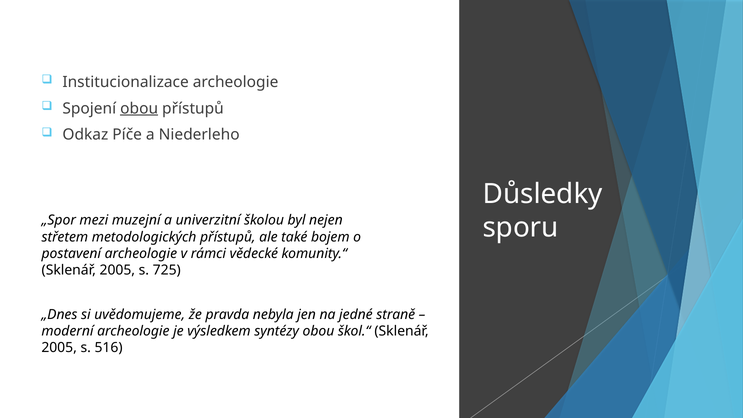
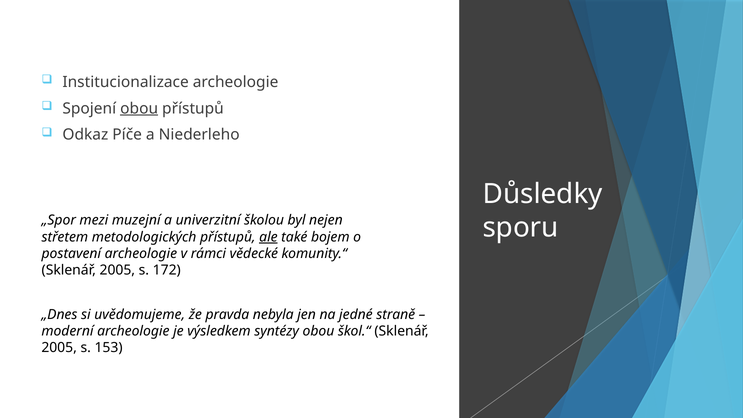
ale underline: none -> present (268, 237)
725: 725 -> 172 (167, 270)
516: 516 -> 153 (109, 348)
